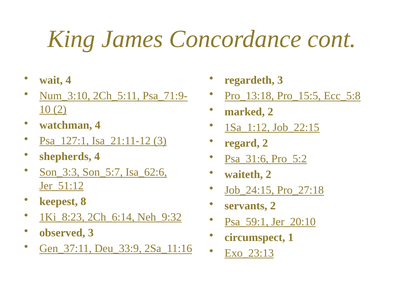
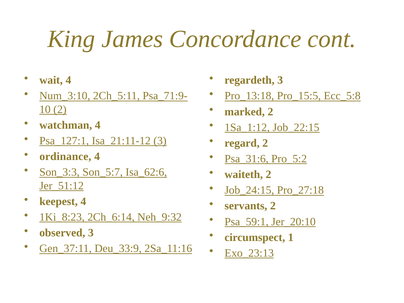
shepherds: shepherds -> ordinance (65, 157)
keepest 8: 8 -> 4 (83, 201)
